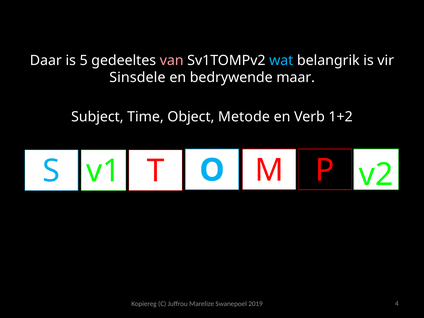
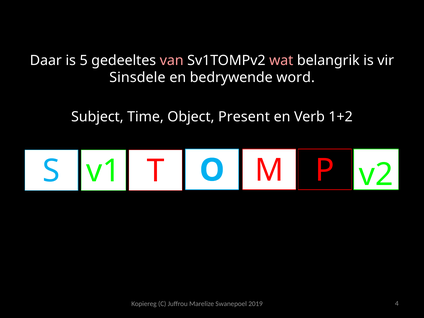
wat colour: light blue -> pink (281, 60)
maar: maar -> word (296, 77)
Metode: Metode -> Present (244, 117)
